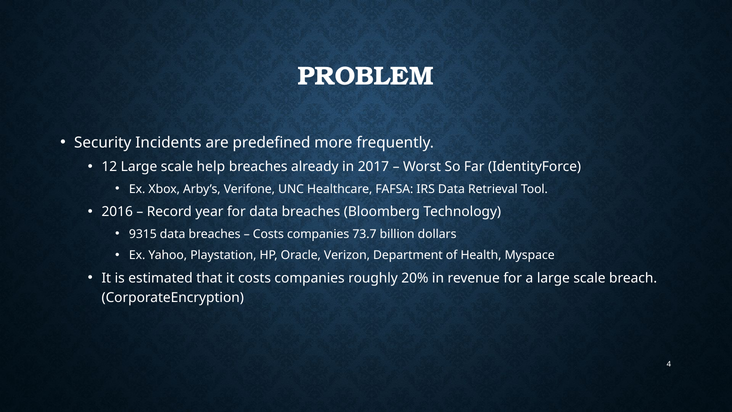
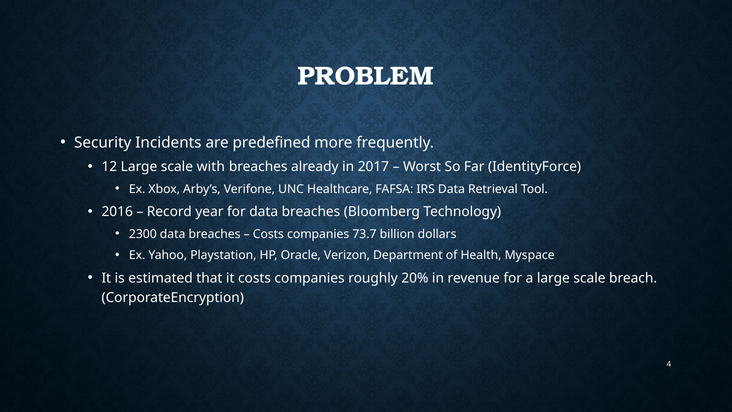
help: help -> with (211, 167)
9315: 9315 -> 2300 (143, 234)
